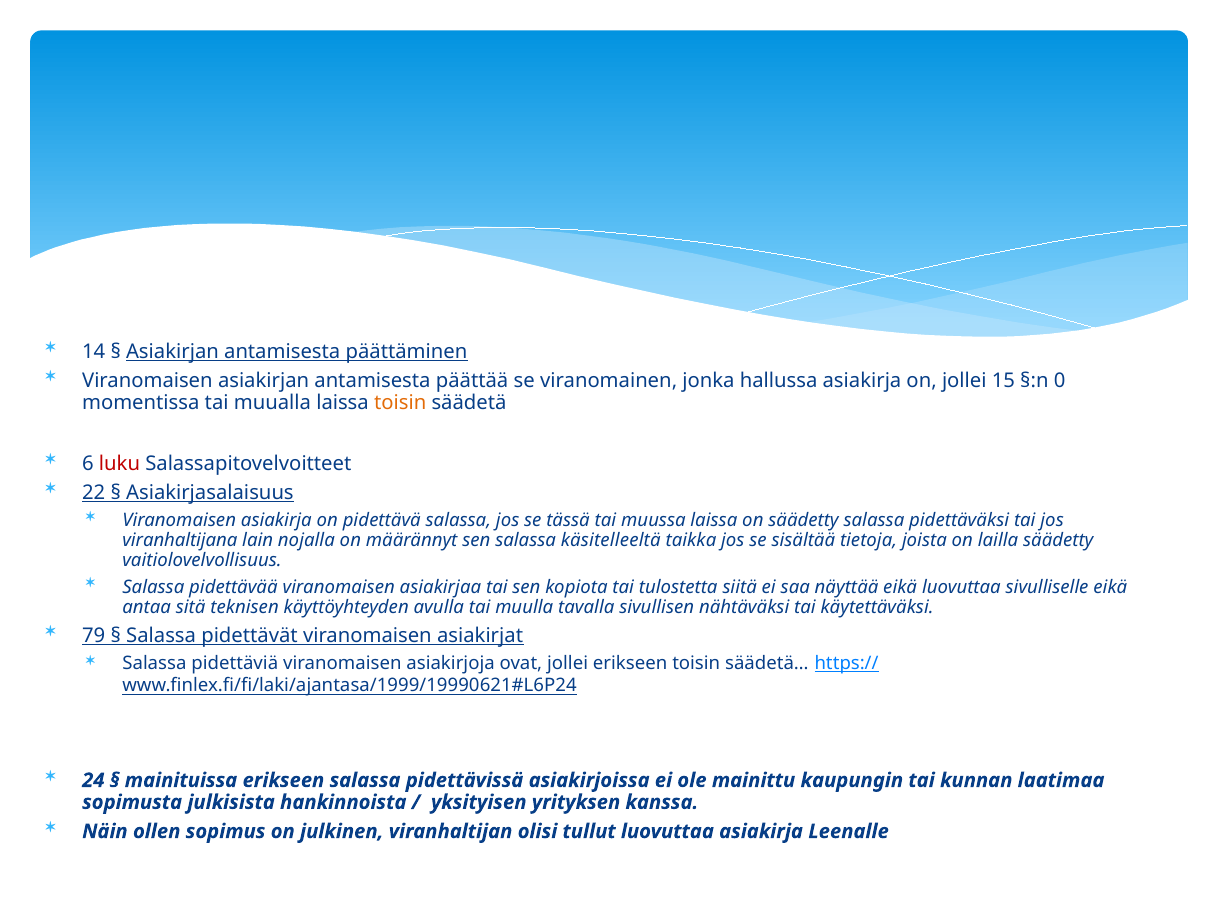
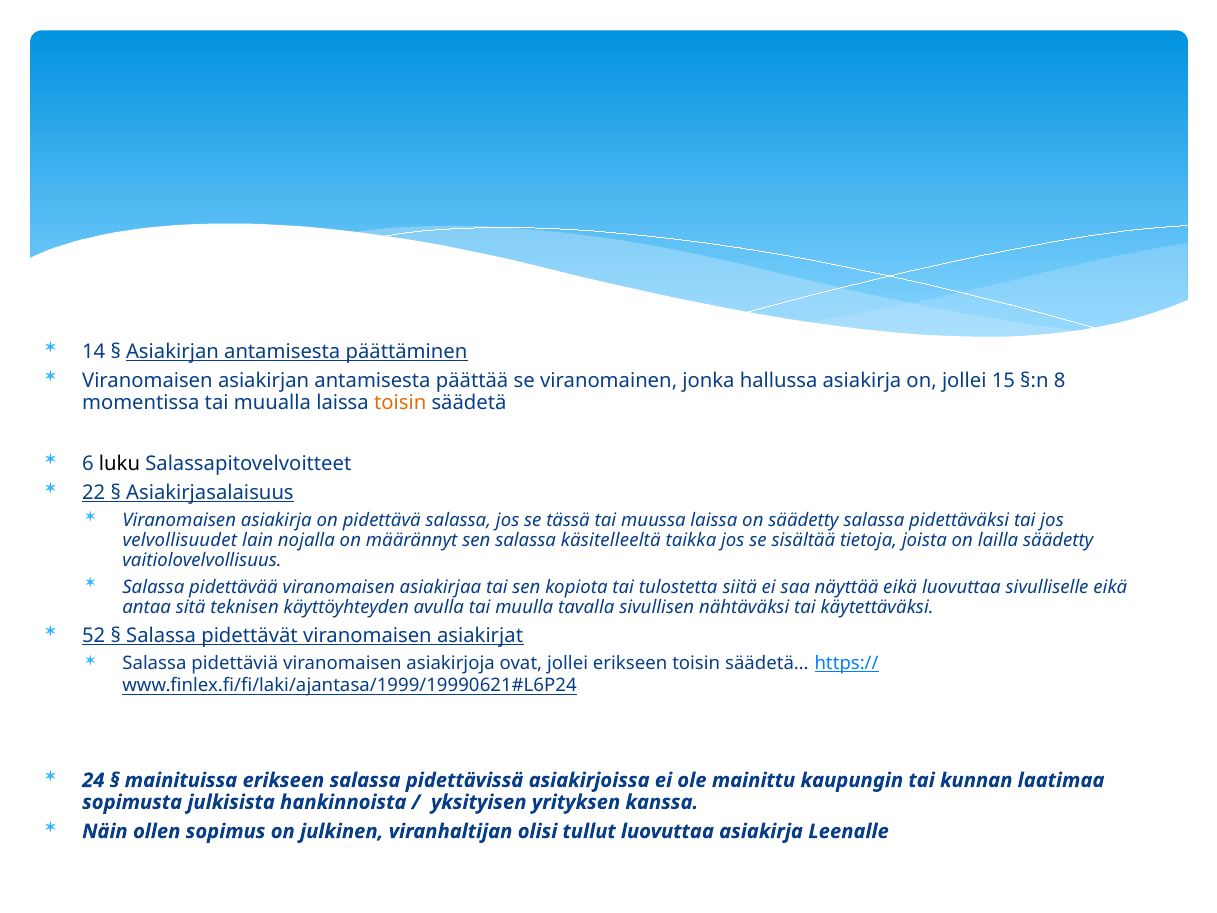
0: 0 -> 8 (1060, 381)
luku colour: red -> black (120, 463)
viranhaltijana: viranhaltijana -> velvollisuudet (180, 540)
79: 79 -> 52 (94, 635)
